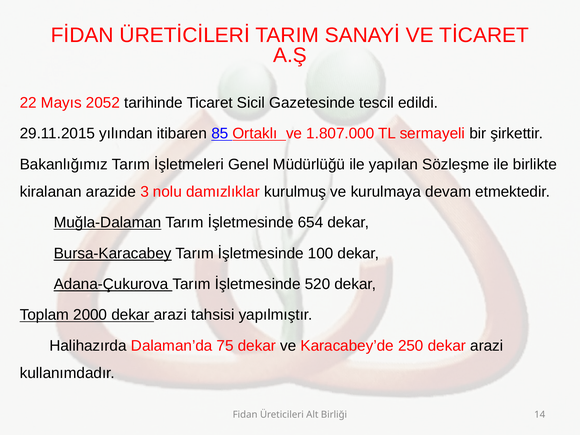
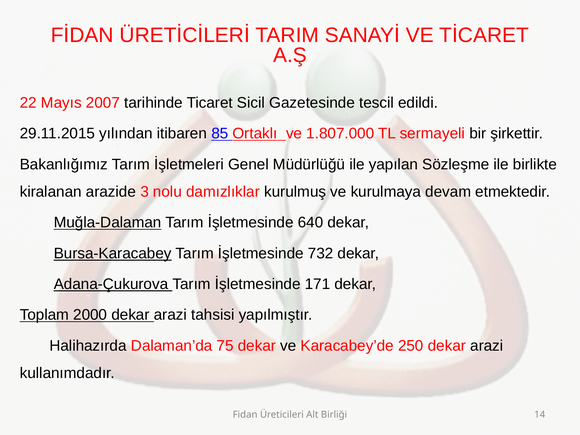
2052: 2052 -> 2007 (103, 103)
654: 654 -> 640 (310, 223)
100: 100 -> 732 (321, 253)
520: 520 -> 171 (317, 284)
